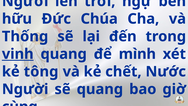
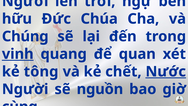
Thống: Thống -> Chúng (25, 36)
mình: mình -> quan (137, 54)
Nước underline: none -> present (166, 71)
sẽ quang: quang -> nguồn (100, 89)
